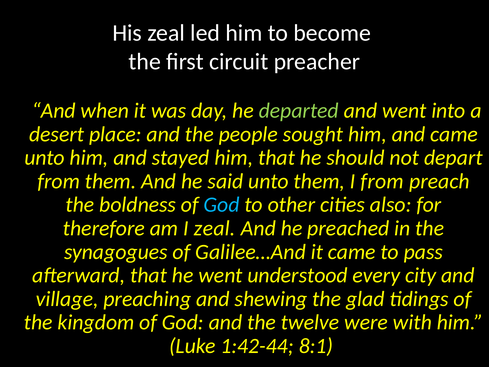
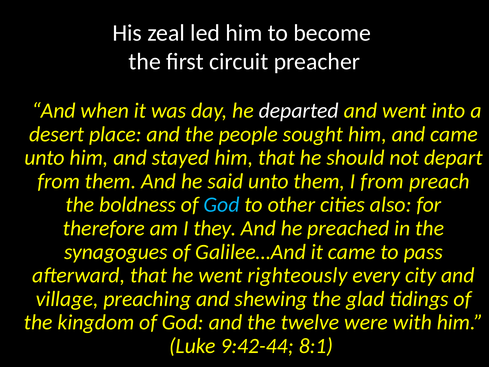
departed colour: light green -> white (299, 111)
I zeal: zeal -> they (215, 228)
understood: understood -> righteously (298, 275)
1:42-44: 1:42-44 -> 9:42-44 (257, 346)
